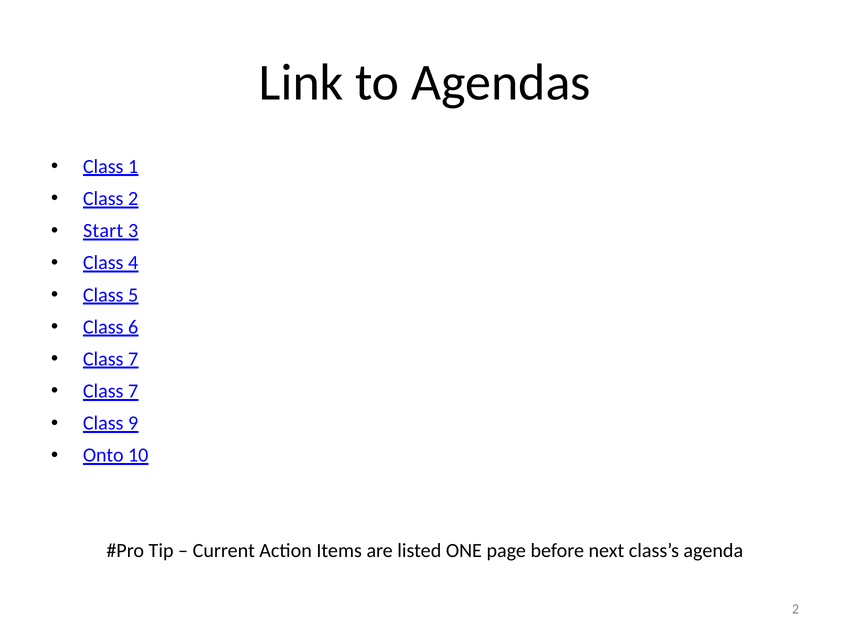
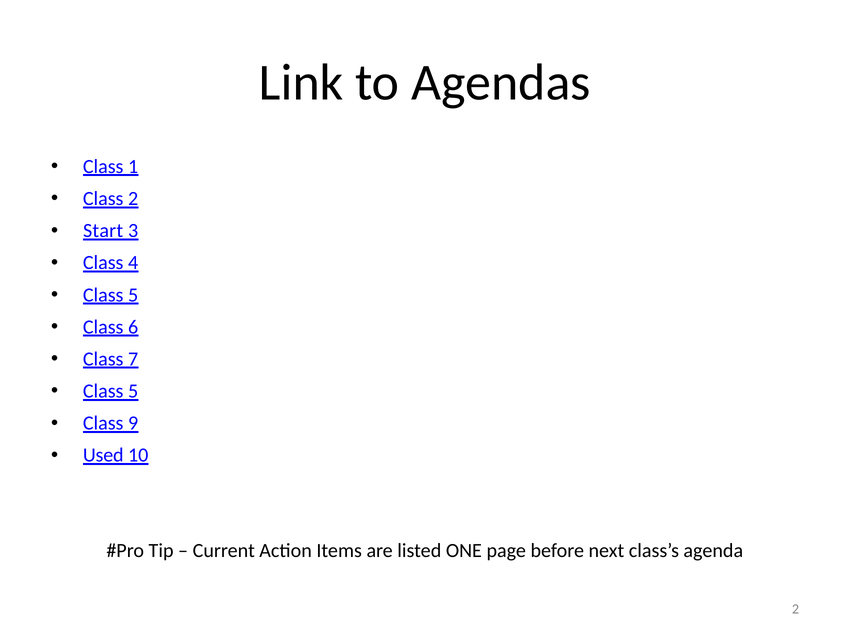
7: 7 -> 5 (133, 391)
Onto: Onto -> Used (103, 455)
